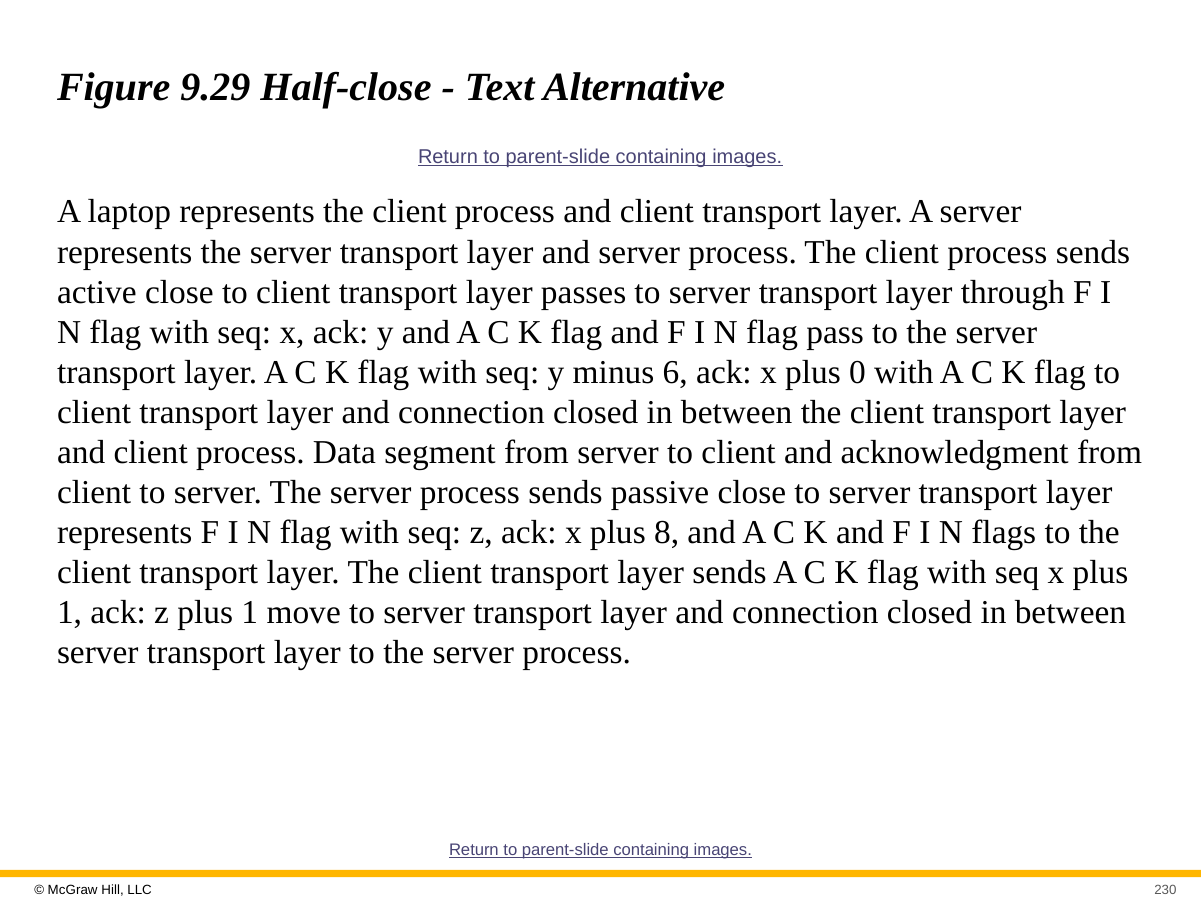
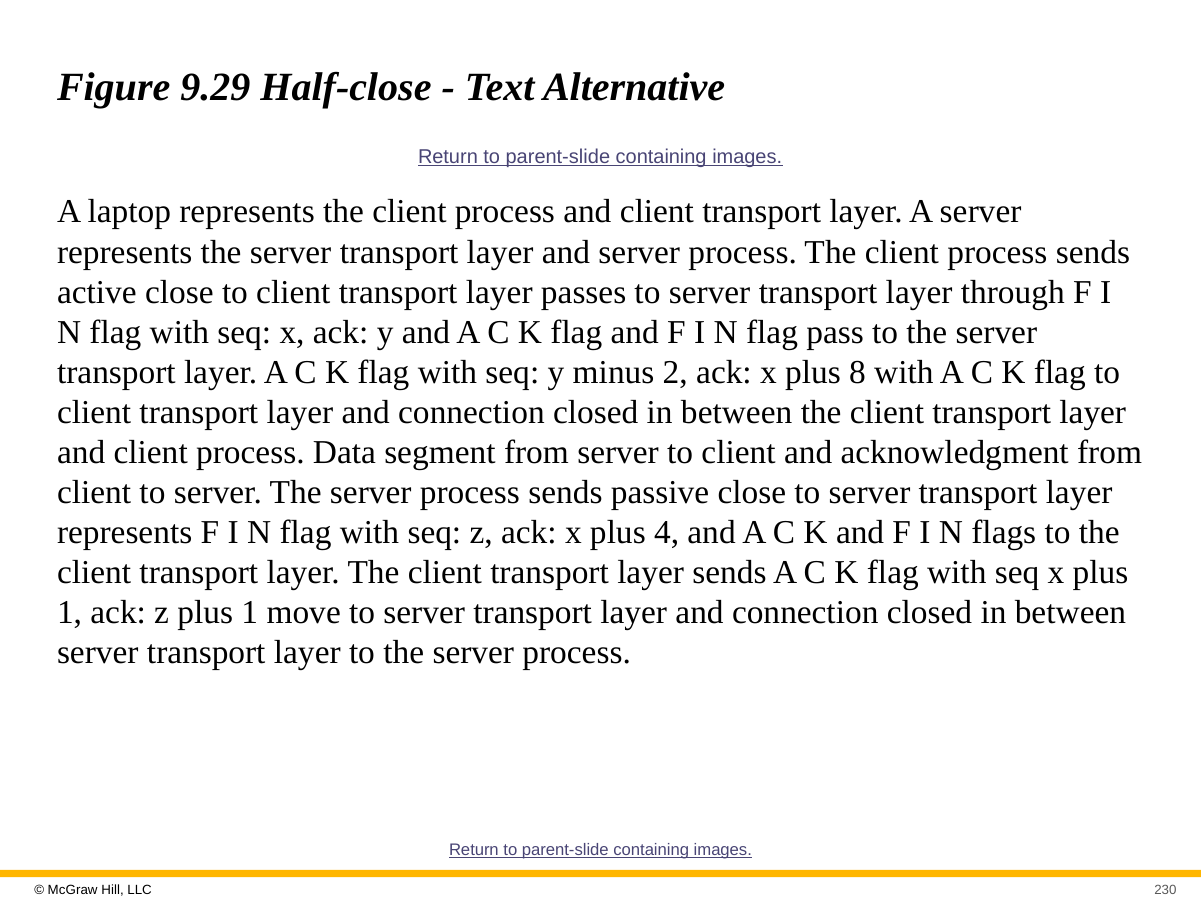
6: 6 -> 2 (675, 372)
0: 0 -> 8 (857, 372)
8: 8 -> 4 (667, 532)
